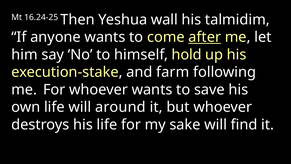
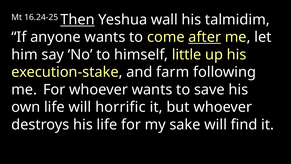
Then underline: none -> present (77, 20)
hold: hold -> little (187, 55)
around: around -> horrific (120, 107)
